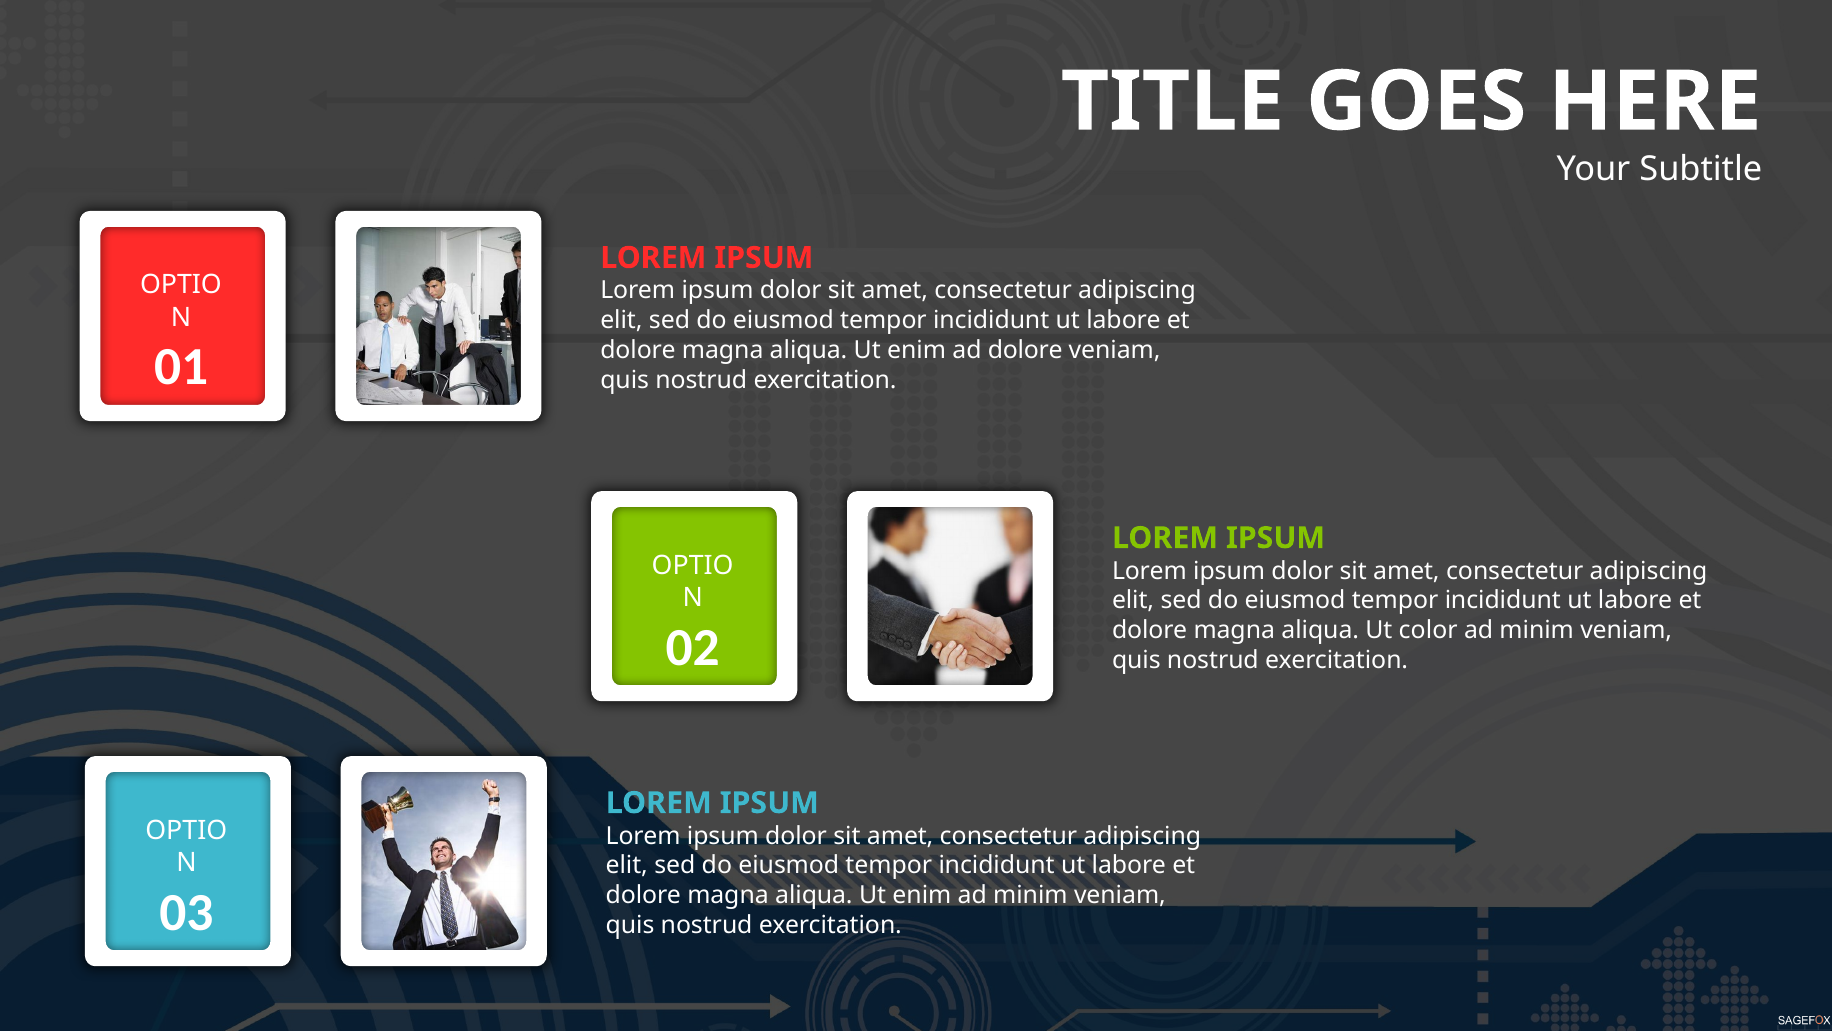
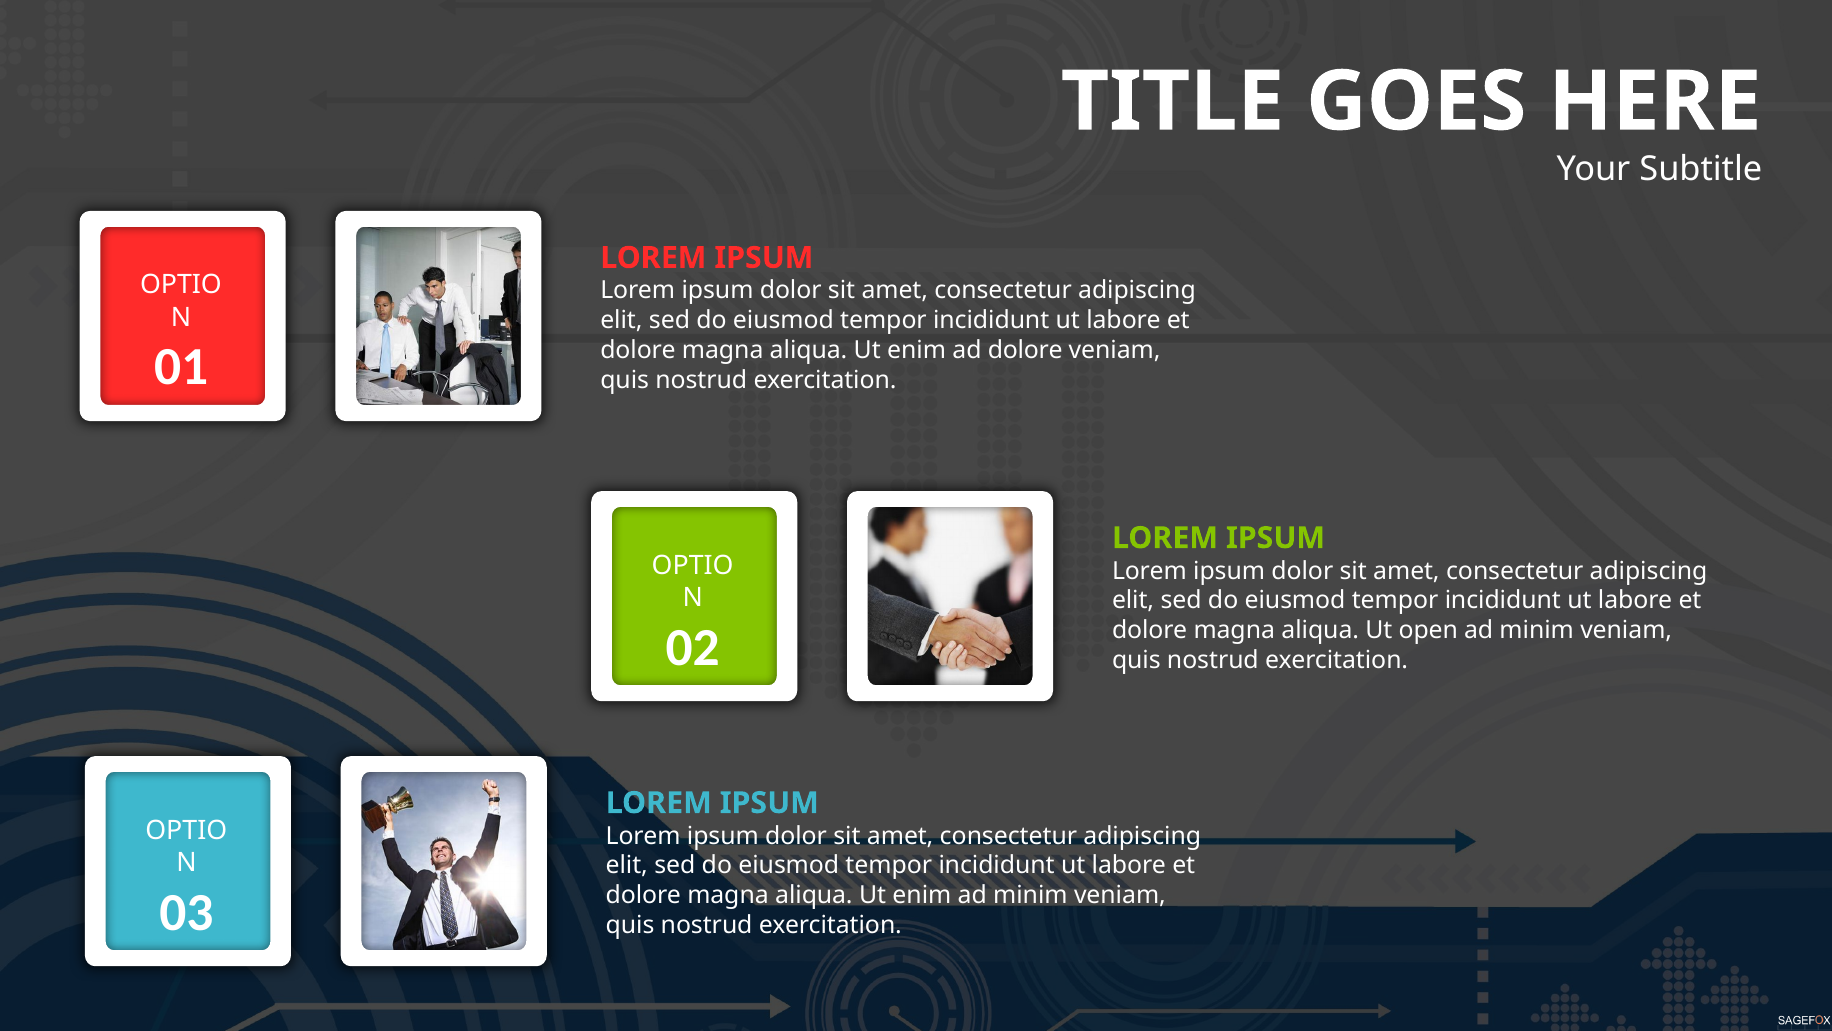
color: color -> open (1428, 630)
